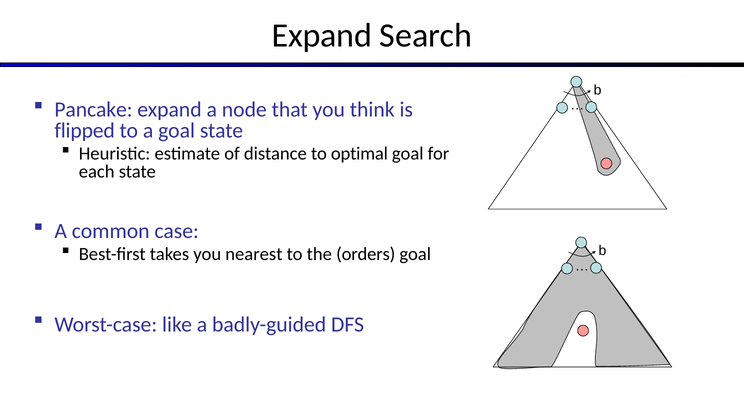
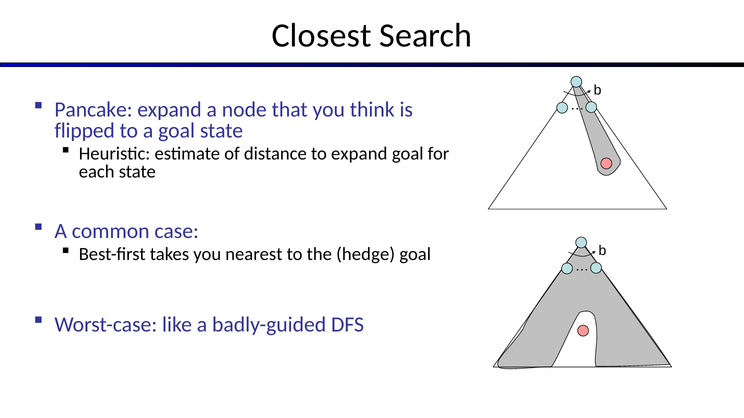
Expand: Expand -> Closest (322, 36)
to optimal: optimal -> expand (359, 154)
orders: orders -> hedge (366, 255)
